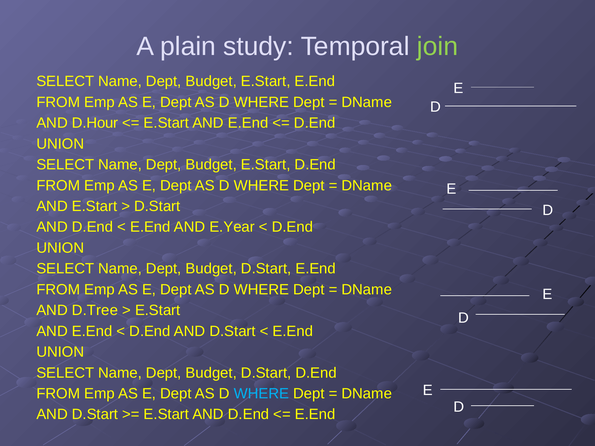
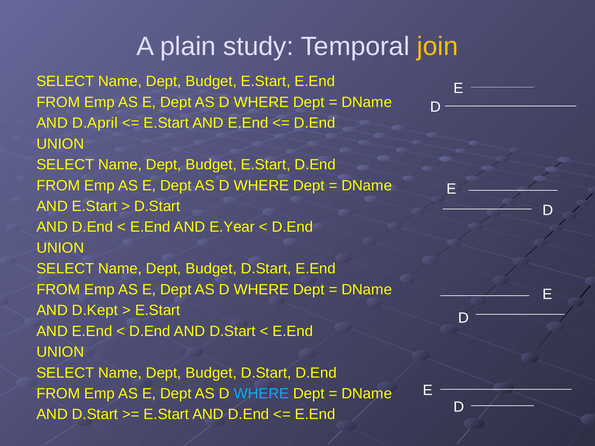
join colour: light green -> yellow (437, 47)
D.Hour: D.Hour -> D.April (95, 123)
D.Tree: D.Tree -> D.Kept (95, 311)
